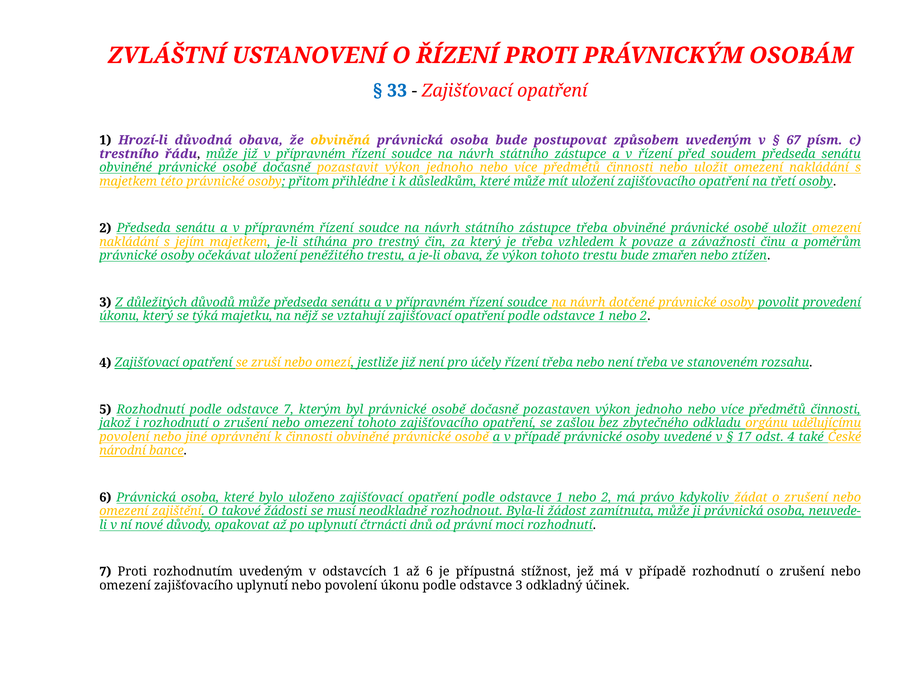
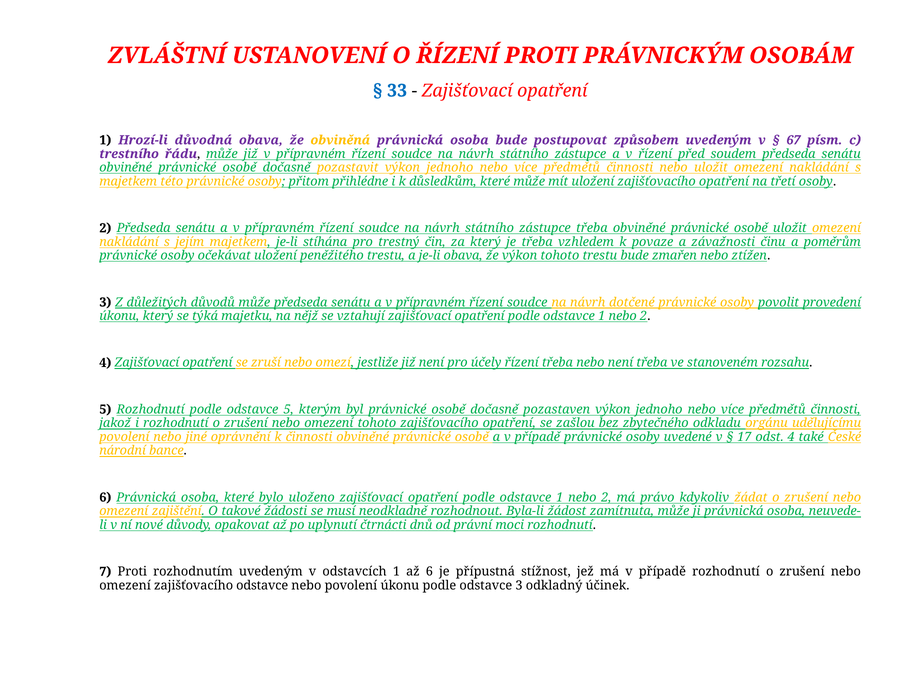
odstavce 7: 7 -> 5 (289, 409)
zajišťovacího uplynutí: uplynutí -> odstavce (262, 585)
